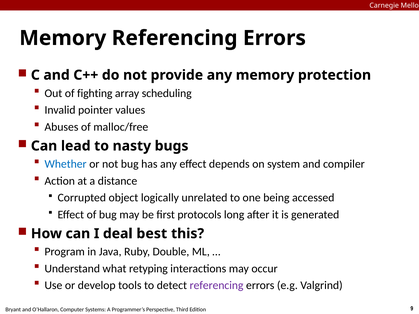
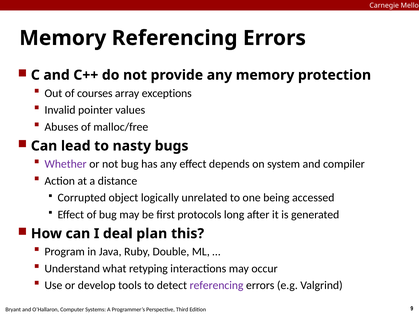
fighting: fighting -> courses (95, 93)
scheduling: scheduling -> exceptions (167, 93)
Whether colour: blue -> purple (66, 164)
best: best -> plan (152, 234)
